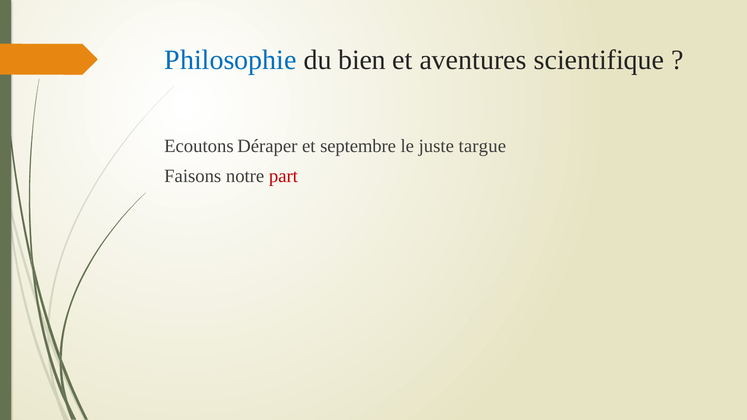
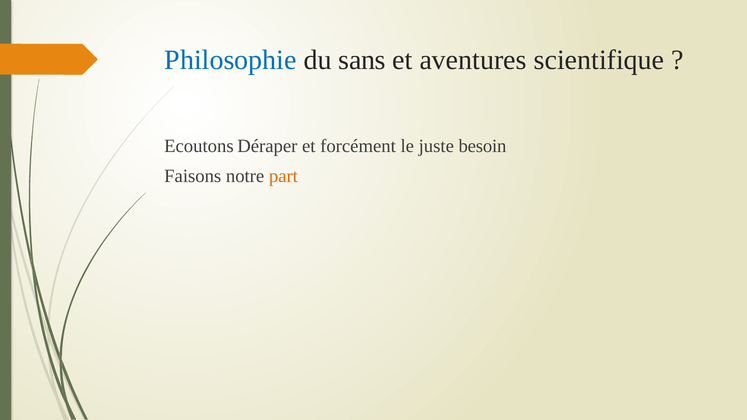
bien: bien -> sans (362, 60)
septembre: septembre -> forcément (358, 146)
targue: targue -> besoin (482, 146)
part colour: red -> orange (283, 176)
